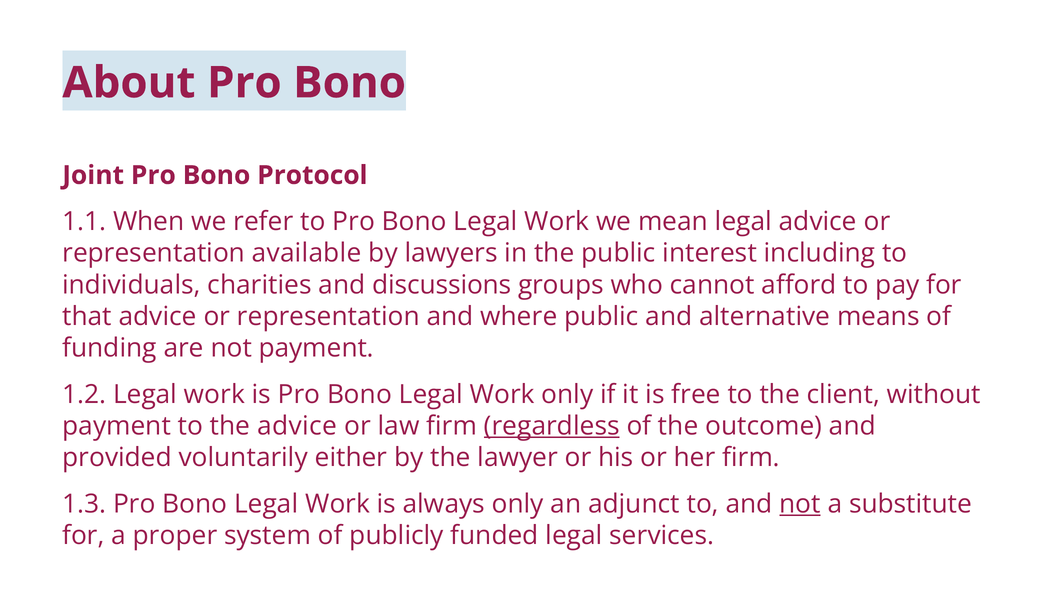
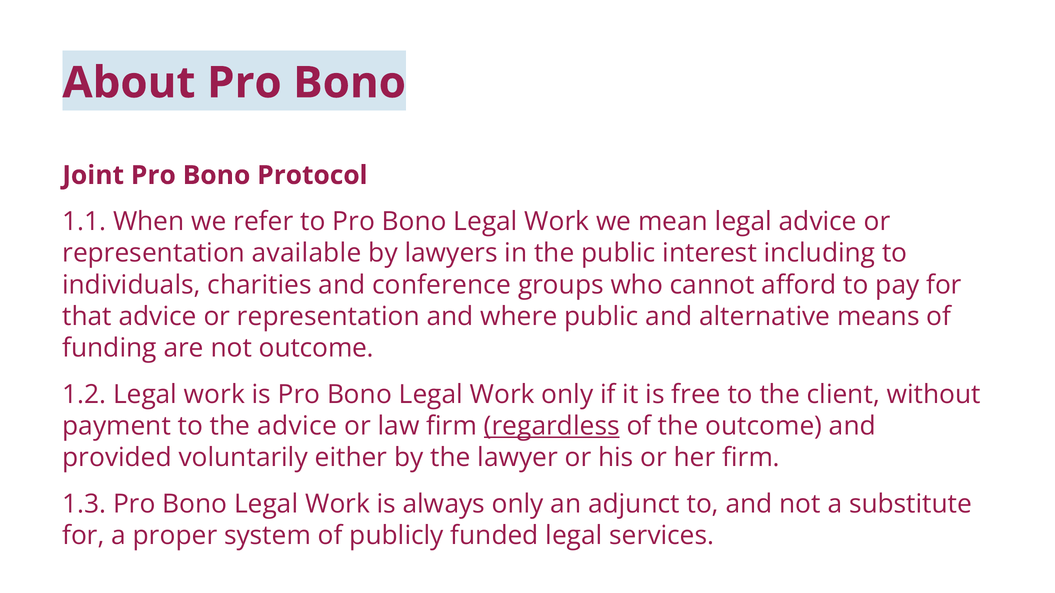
discussions: discussions -> conference (442, 285)
not payment: payment -> outcome (316, 348)
not underline: present -> none (800, 504)
